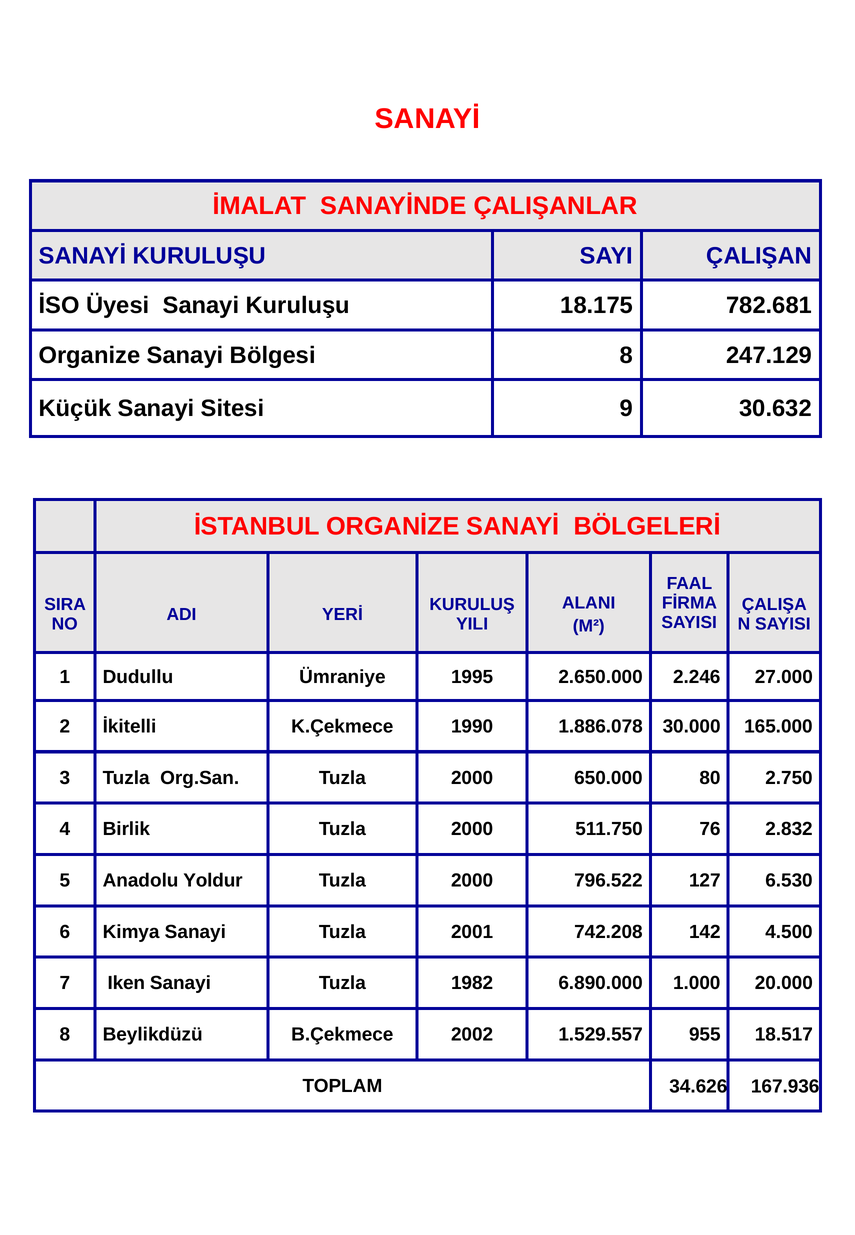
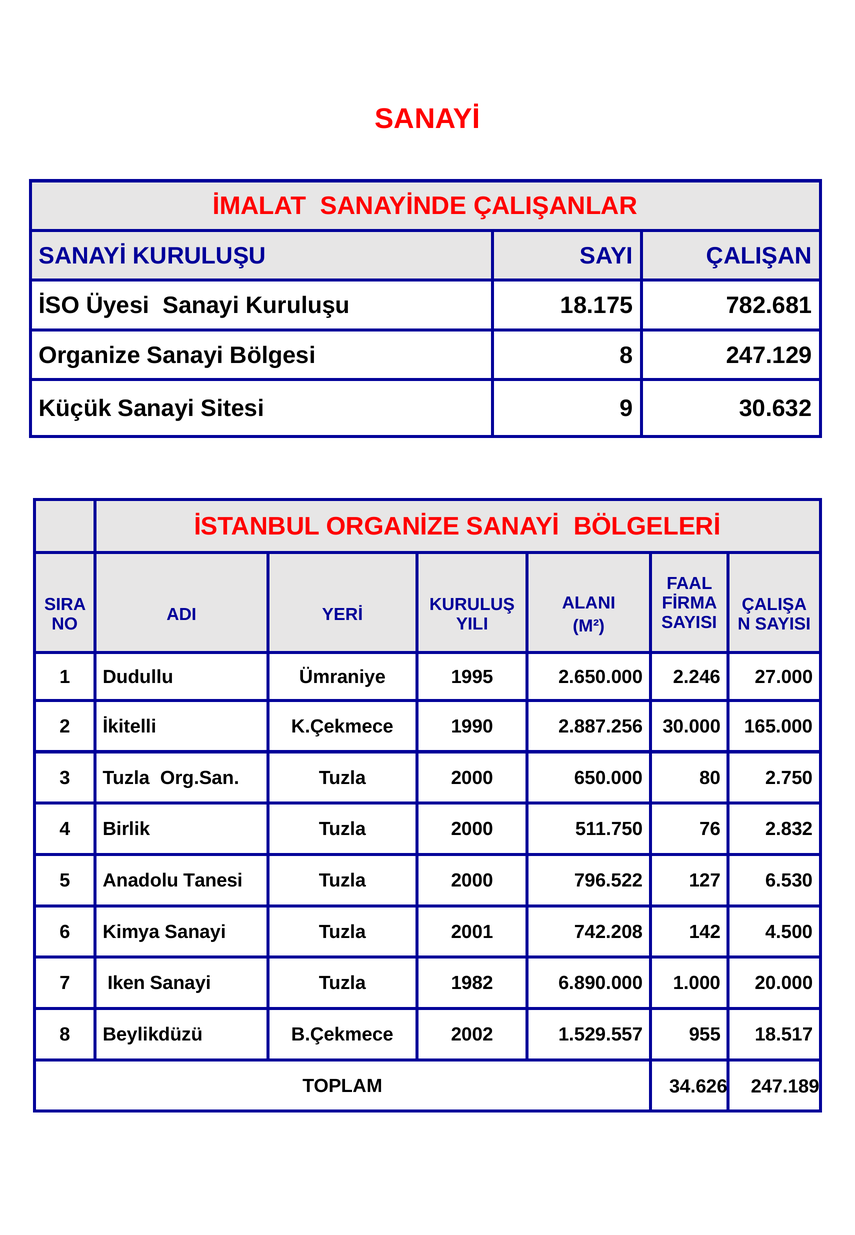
1.886.078: 1.886.078 -> 2.887.256 (601, 726)
Yoldur: Yoldur -> Tanesi (213, 881)
167.936: 167.936 -> 247.189 (785, 1086)
